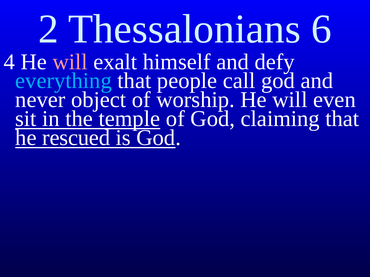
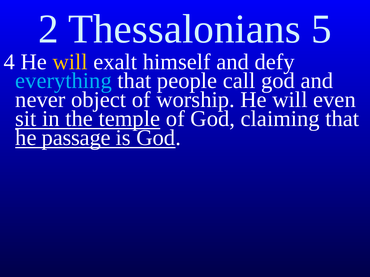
6: 6 -> 5 (321, 29)
will colour: pink -> yellow (70, 62)
rescued: rescued -> passage (76, 138)
